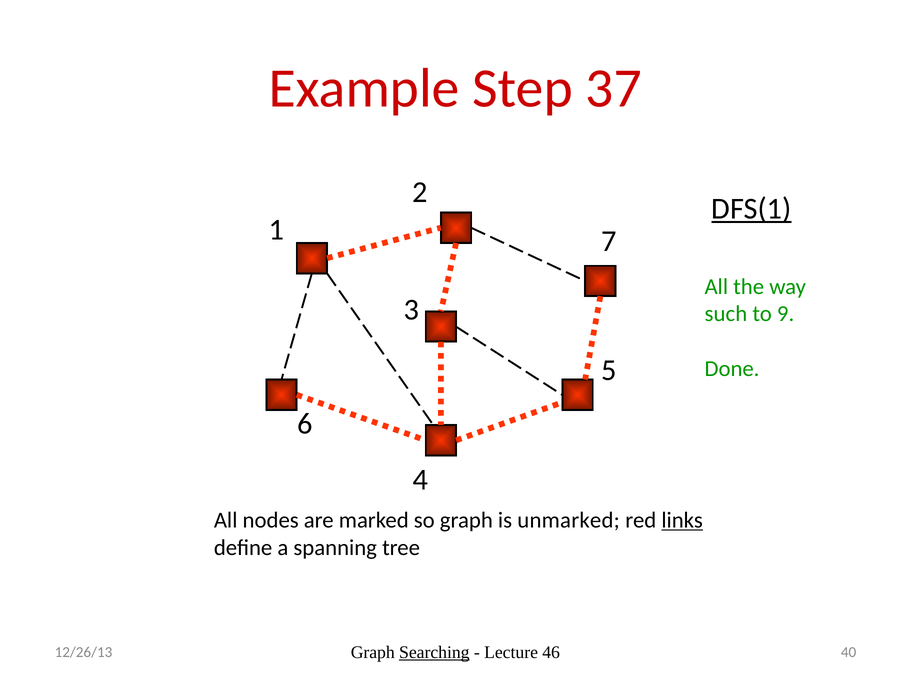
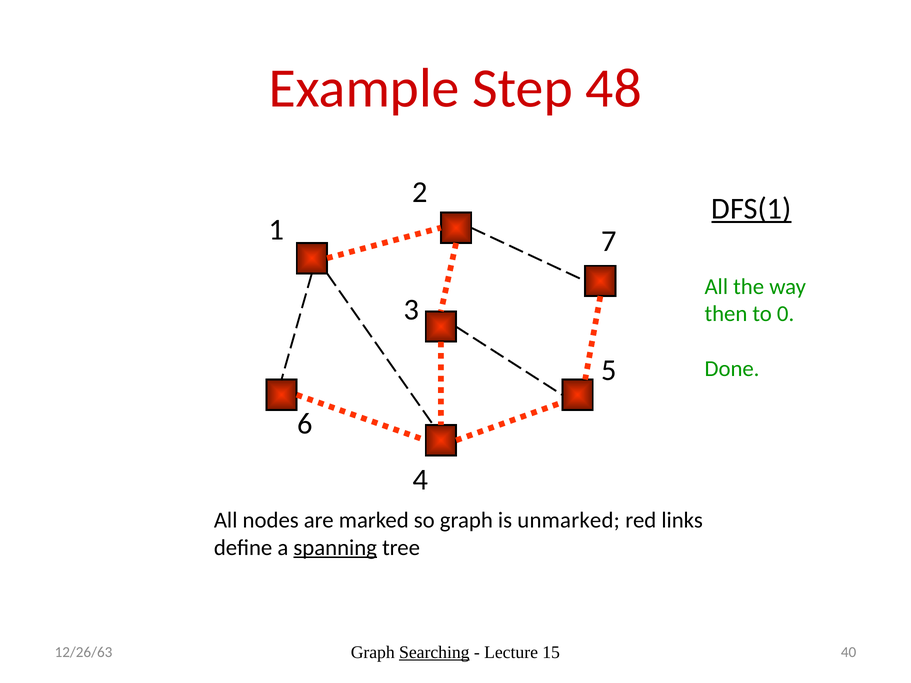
37: 37 -> 48 (614, 88)
such: such -> then (726, 314)
9: 9 -> 0 (786, 314)
links underline: present -> none (682, 520)
spanning underline: none -> present (335, 548)
46: 46 -> 15 (551, 653)
12/26/13: 12/26/13 -> 12/26/63 (84, 652)
